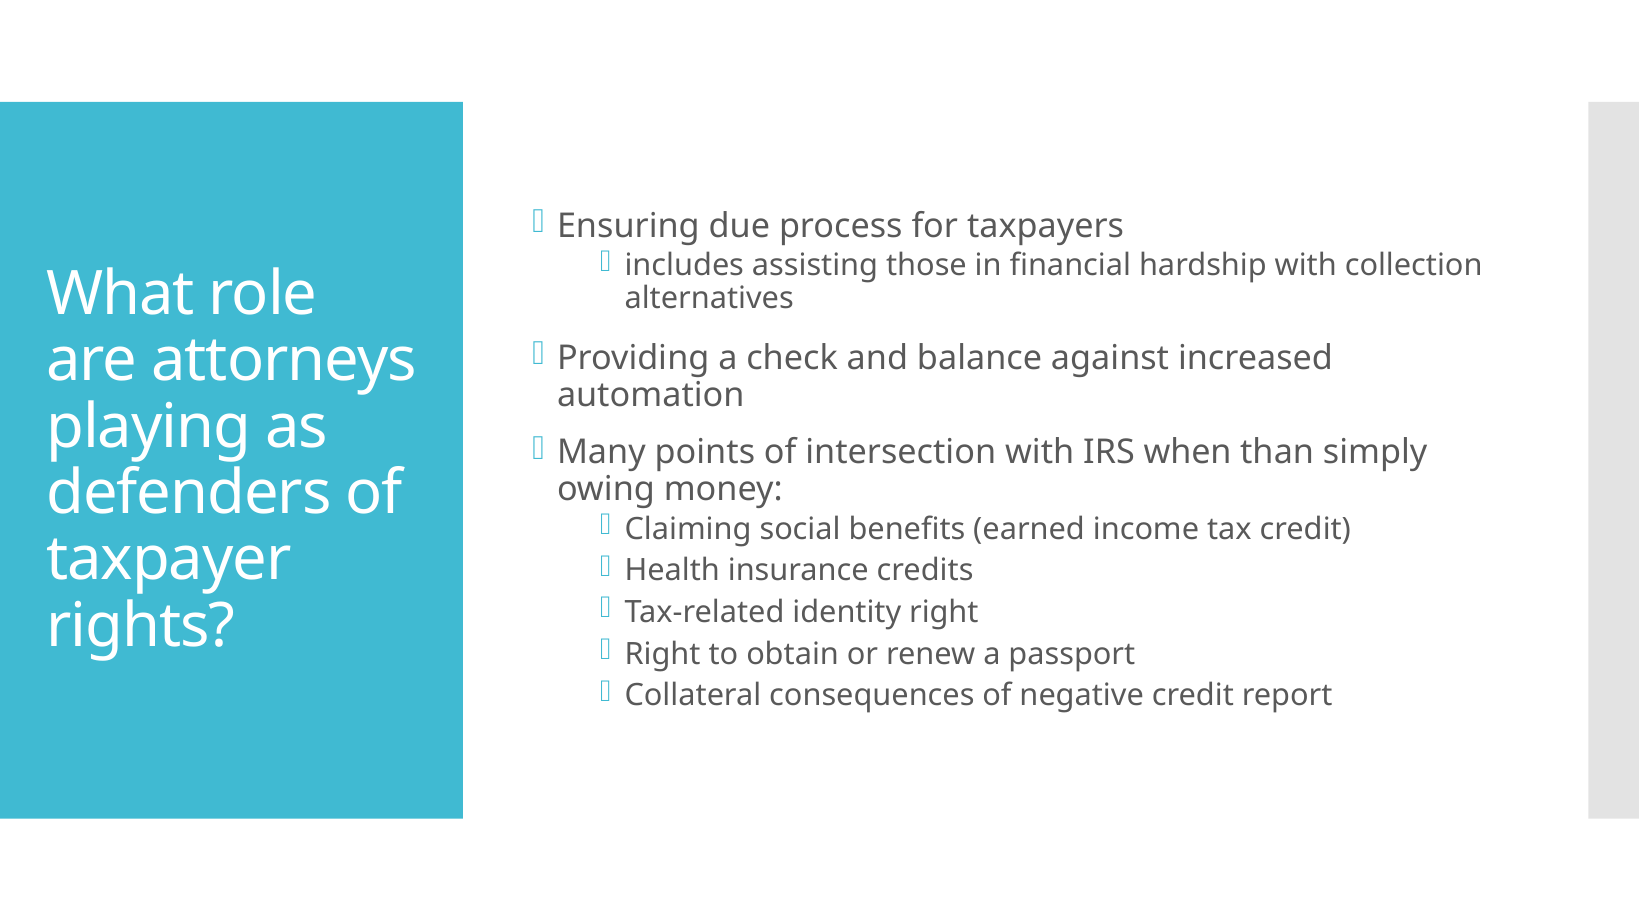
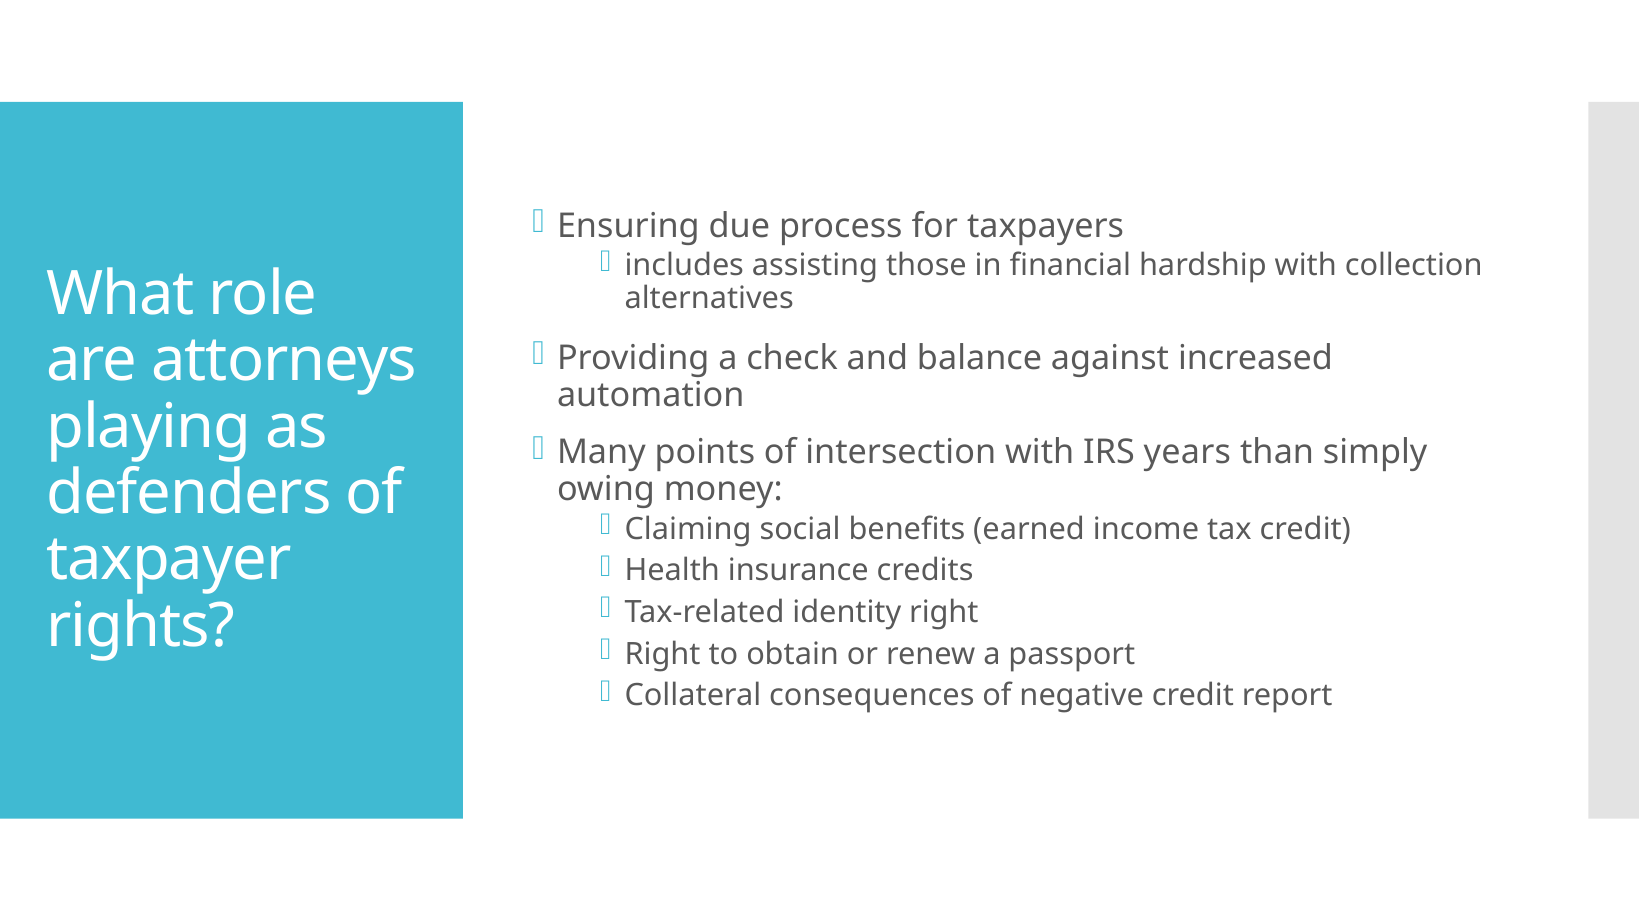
when: when -> years (1187, 453)
